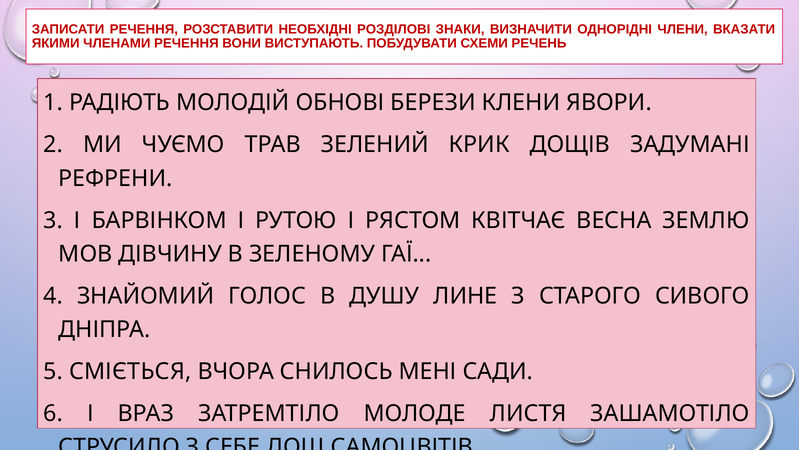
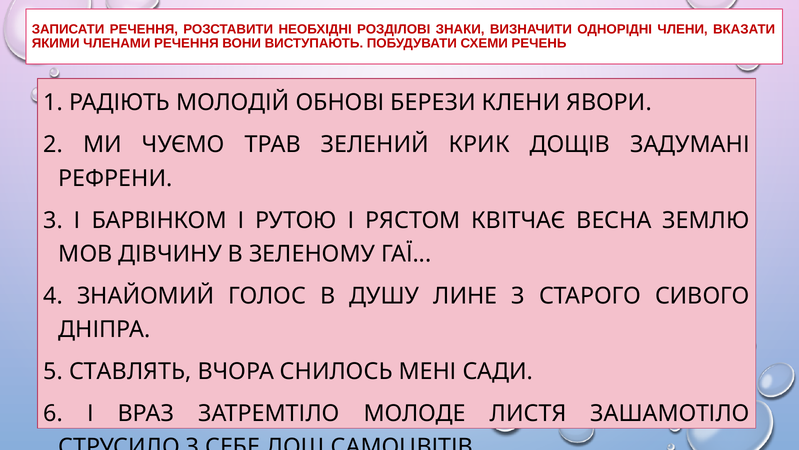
СМІЄТЬСЯ: СМІЄТЬСЯ -> СТАВЛЯТЬ (130, 371)
